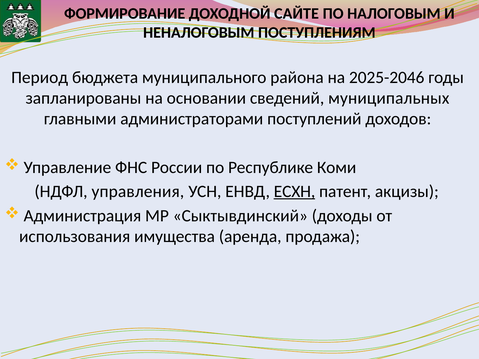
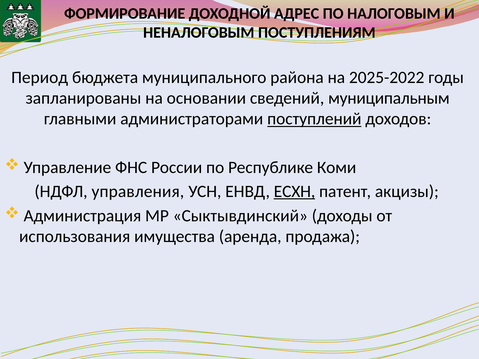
САЙТЕ: САЙТЕ -> АДРЕС (297, 14)
2025-2046: 2025-2046 -> 2025-2022 (387, 78)
муниципальных: муниципальных -> муниципальным (389, 98)
поступлений underline: none -> present (314, 119)
